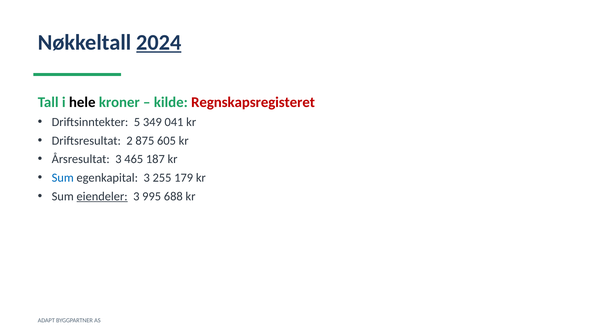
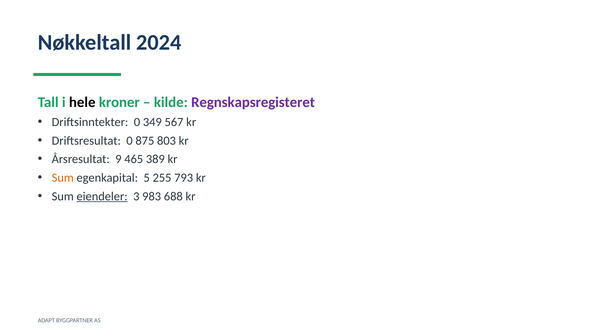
2024 underline: present -> none (159, 42)
Regnskapsregisteret colour: red -> purple (253, 102)
Driftsinntekter 5: 5 -> 0 (137, 122)
041: 041 -> 567 (174, 122)
Driftsresultat 2: 2 -> 0 (130, 141)
605: 605 -> 803 (166, 141)
Årsresultat 3: 3 -> 9 (118, 159)
187: 187 -> 389 (155, 159)
Sum colour: blue -> orange (63, 178)
egenkapital 3: 3 -> 5 (147, 178)
179: 179 -> 793 (184, 178)
995: 995 -> 983 (152, 196)
